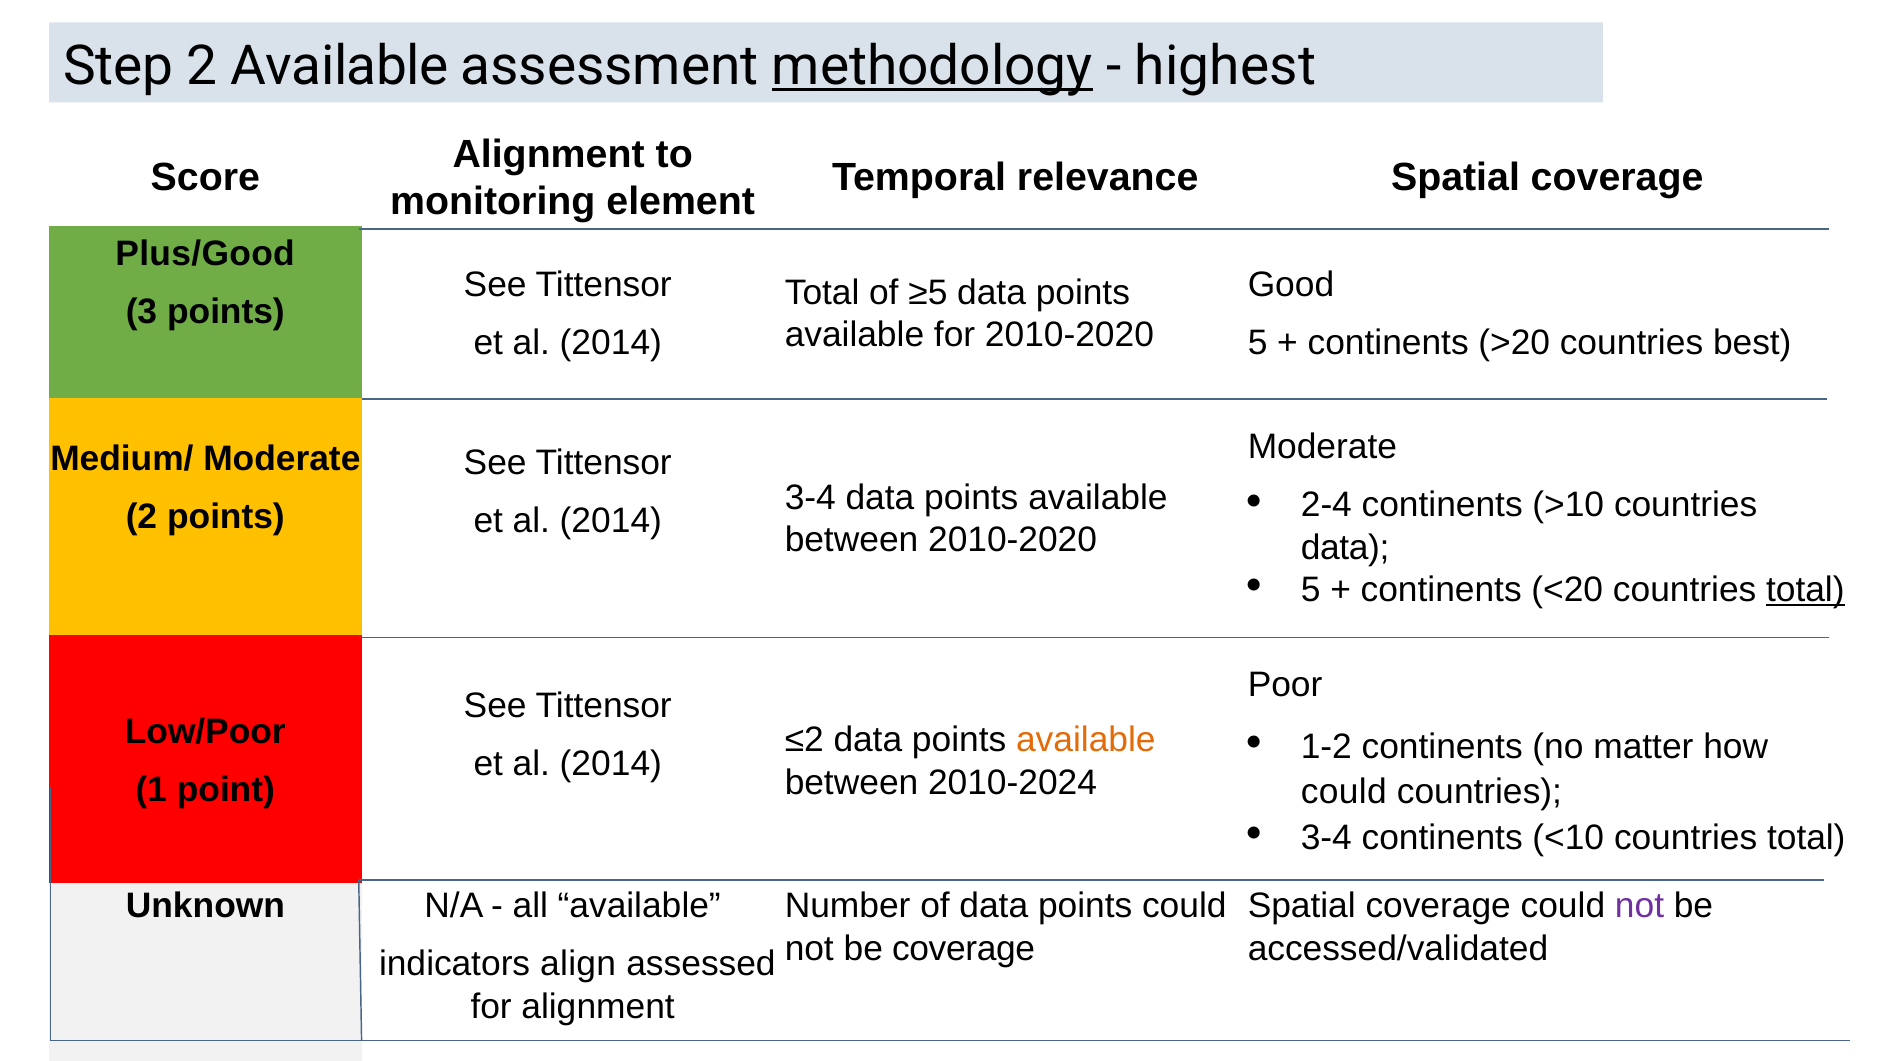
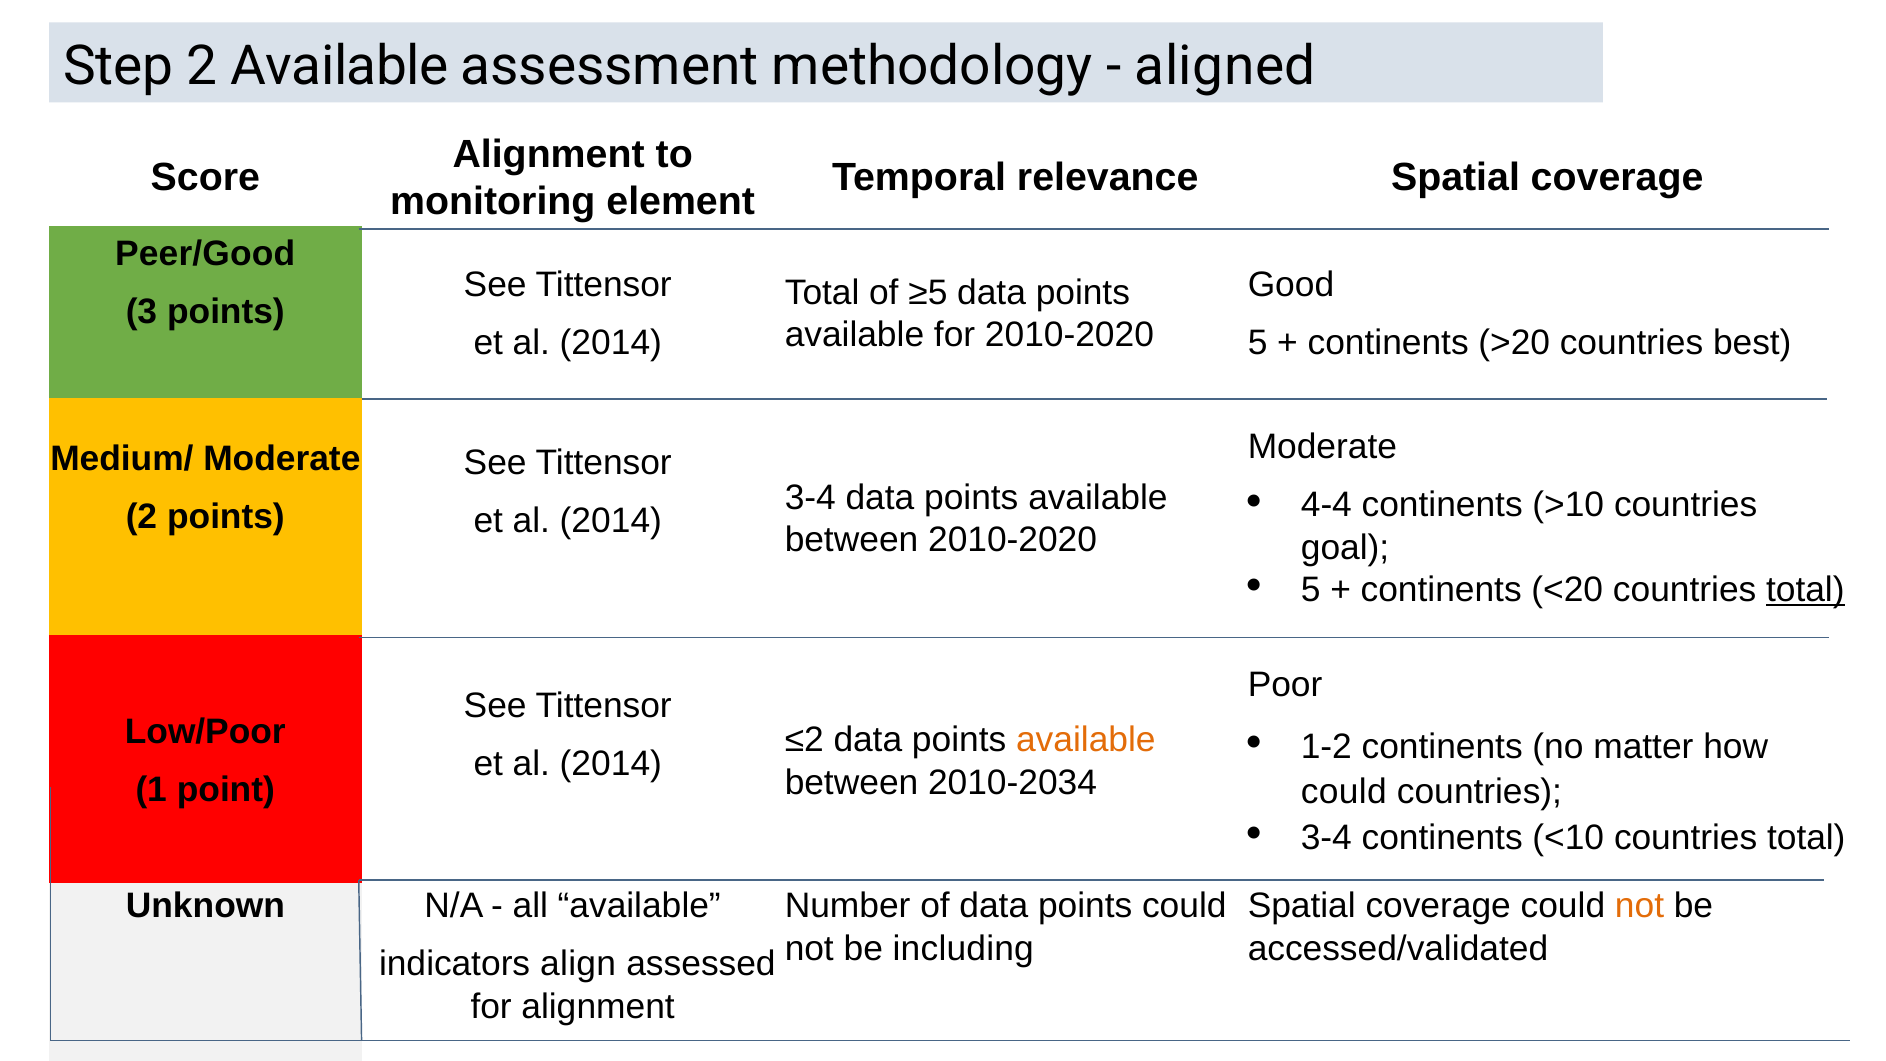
methodology underline: present -> none (932, 66)
highest: highest -> aligned (1225, 66)
Plus/Good: Plus/Good -> Peer/Good (205, 254)
2-4: 2-4 -> 4-4 (1326, 505)
data: data -> goal (1345, 548)
2010-2024: 2010-2024 -> 2010-2034 (1013, 782)
not colour: purple -> orange (1640, 906)
be coverage: coverage -> including (963, 948)
